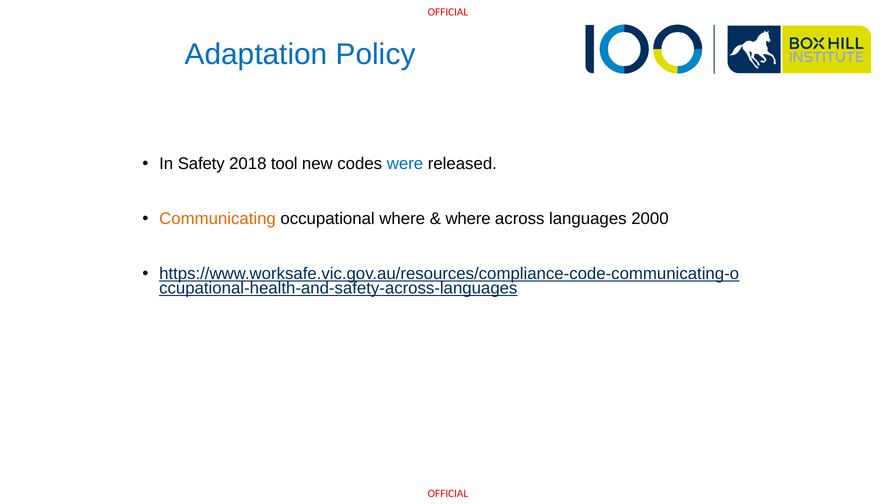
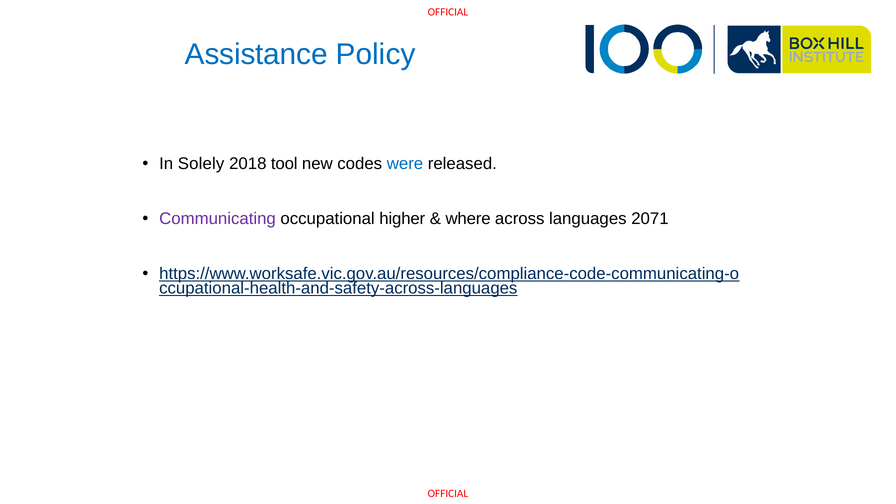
Adaptation: Adaptation -> Assistance (256, 54)
Safety: Safety -> Solely (201, 164)
Communicating colour: orange -> purple (218, 219)
occupational where: where -> higher (402, 219)
2000: 2000 -> 2071 (650, 219)
